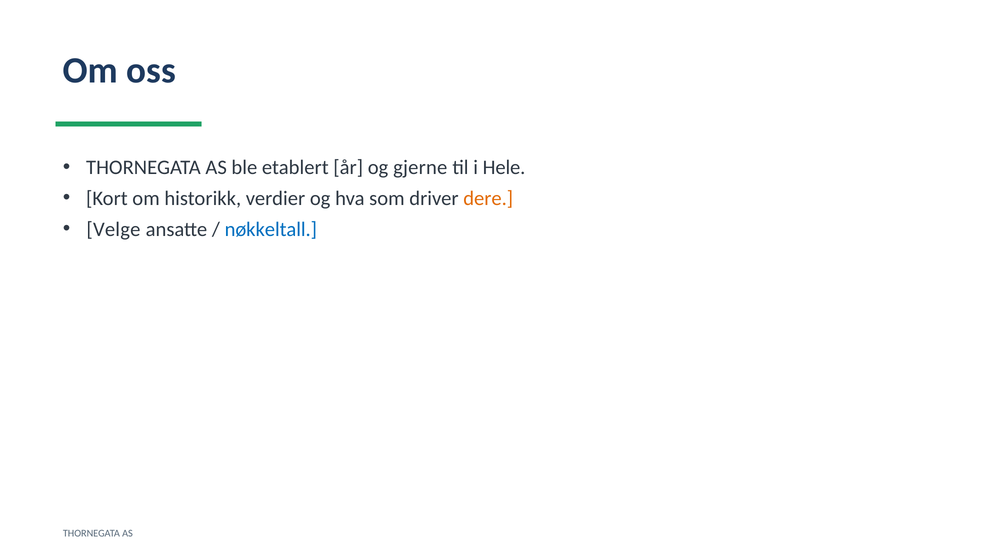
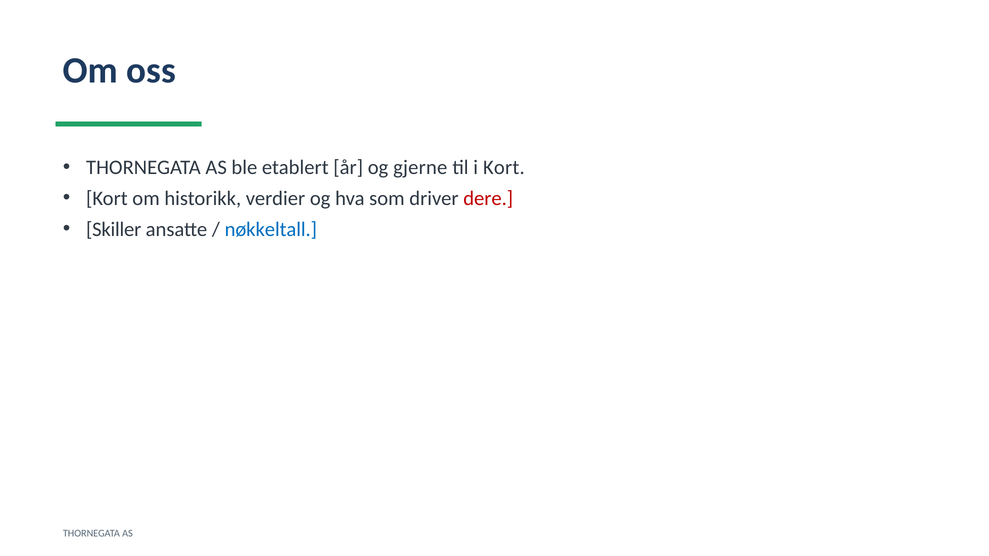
i Hele: Hele -> Kort (504, 168)
dere colour: orange -> red (488, 198)
Velge: Velge -> Skiller (114, 229)
